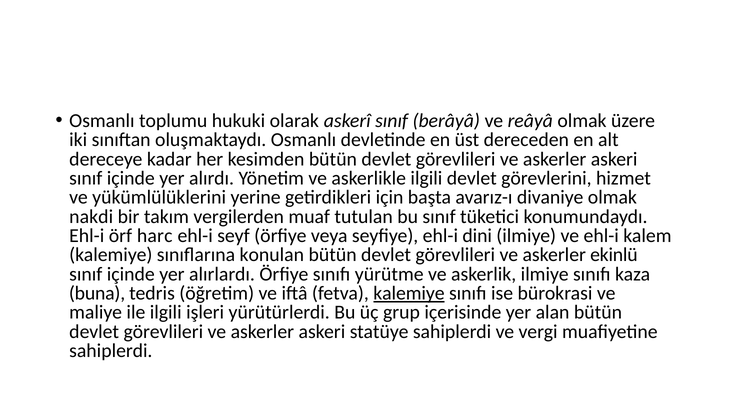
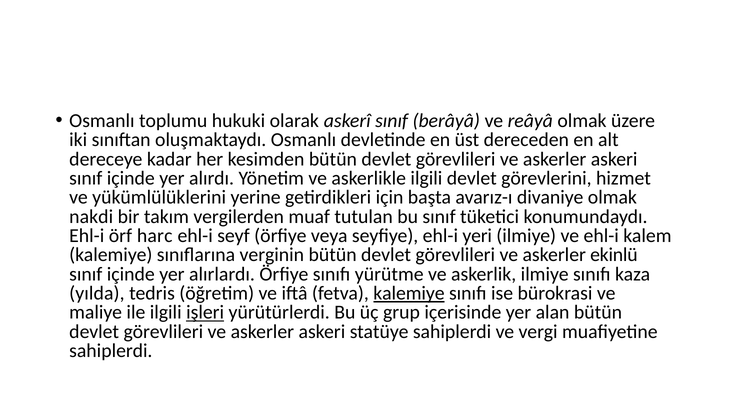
dini: dini -> yeri (477, 236)
konulan: konulan -> verginin (272, 255)
buna: buna -> yılda (97, 293)
işleri underline: none -> present (205, 313)
